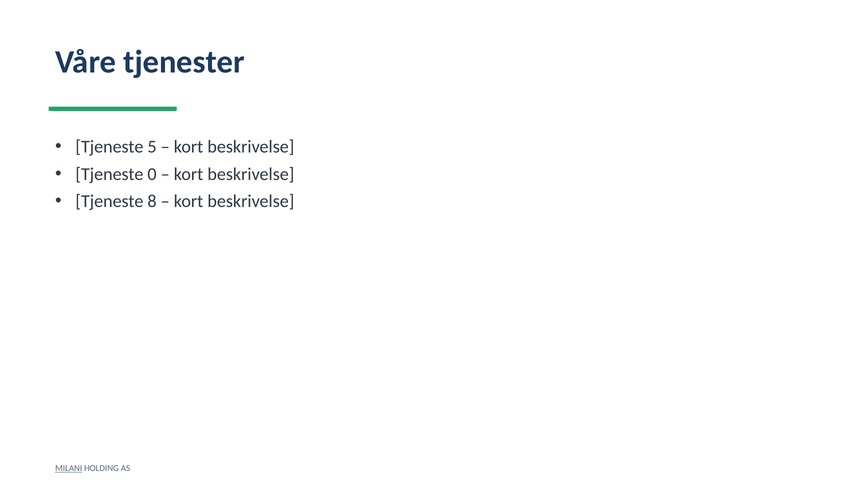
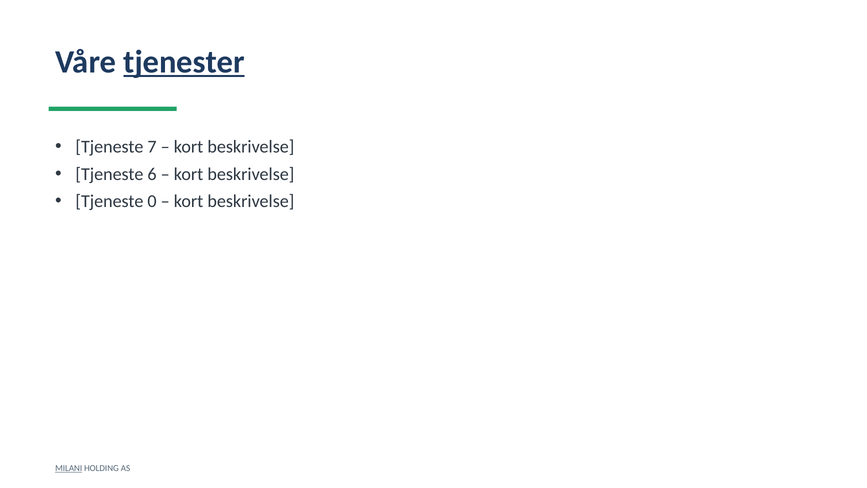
tjenester underline: none -> present (184, 62)
5: 5 -> 7 (152, 147)
0: 0 -> 6 (152, 174)
8: 8 -> 0 (152, 201)
